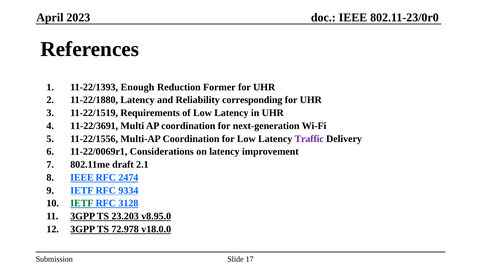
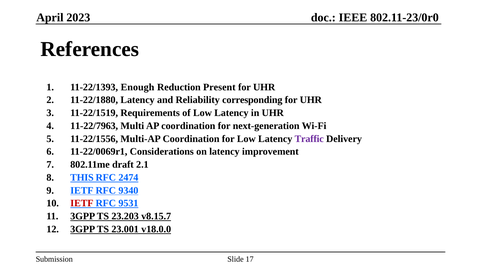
Former: Former -> Present (219, 87)
11-22/3691: 11-22/3691 -> 11-22/7963 (94, 126)
IEEE: IEEE -> THIS (82, 177)
9334: 9334 -> 9340 (128, 190)
IETF colour: green -> red (82, 203)
3128: 3128 -> 9531 (128, 203)
v8.95.0: v8.95.0 -> v8.15.7 (156, 216)
72.978: 72.978 -> 23.001 (125, 229)
